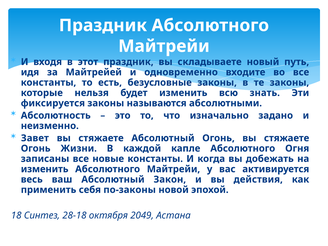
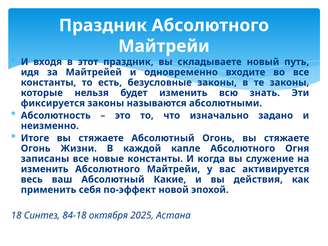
Завет: Завет -> Итоге (35, 138)
добежать: добежать -> служение (270, 159)
Закон: Закон -> Какие (170, 179)
по-законы: по-законы -> по-эффект (130, 190)
28-18: 28-18 -> 84-18 (74, 215)
2049: 2049 -> 2025 (142, 215)
